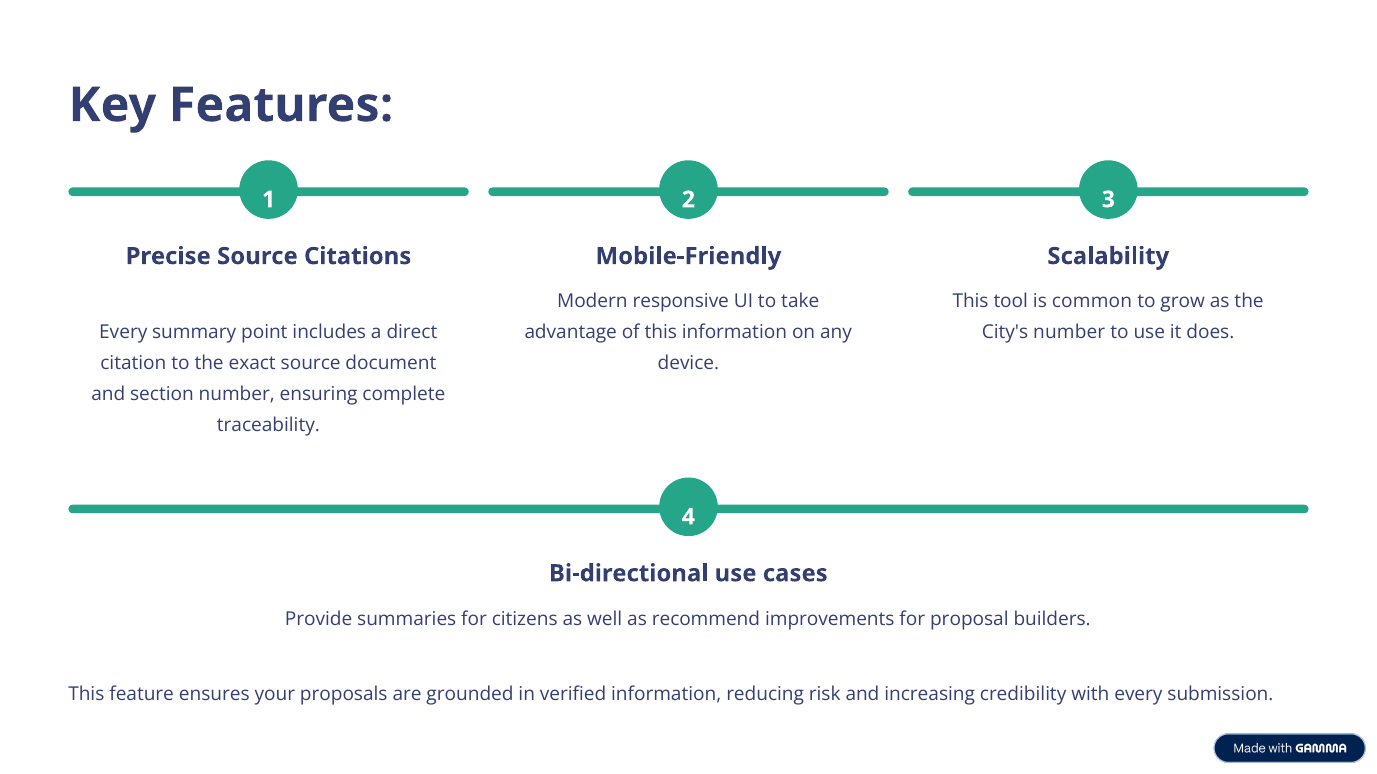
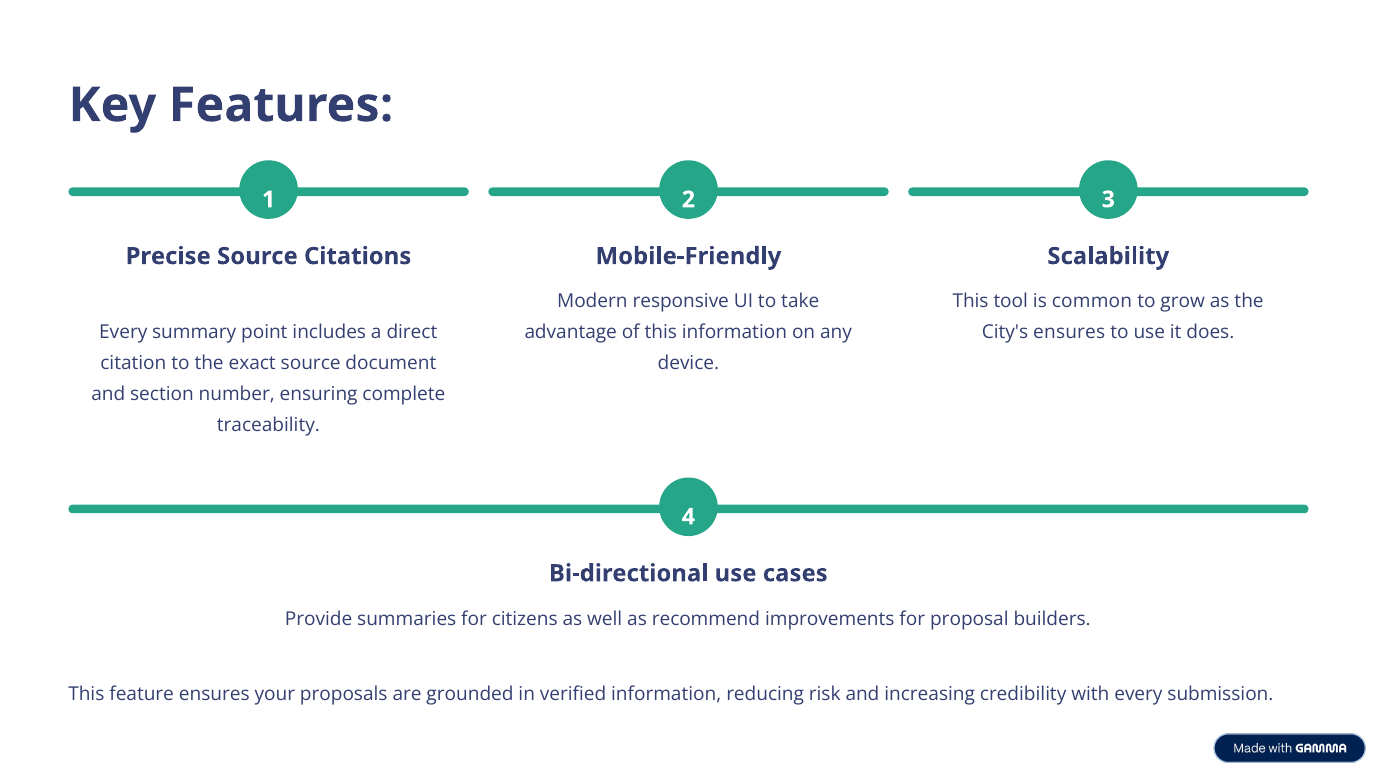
City's number: number -> ensures (1069, 333)
